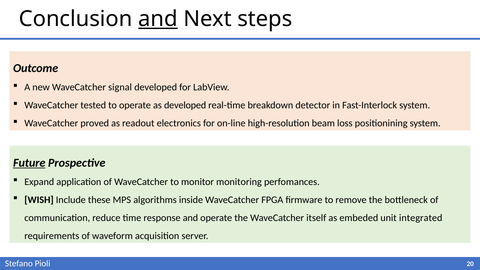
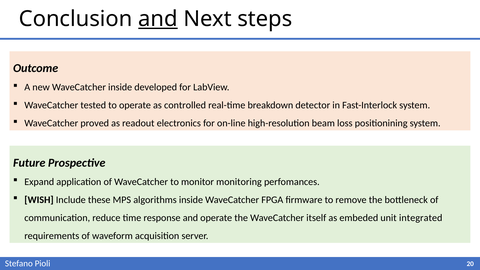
WaveCatcher signal: signal -> inside (120, 87)
as developed: developed -> controlled (185, 105)
Future underline: present -> none (29, 163)
